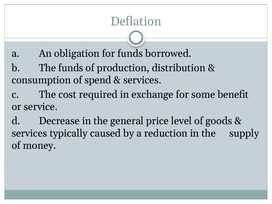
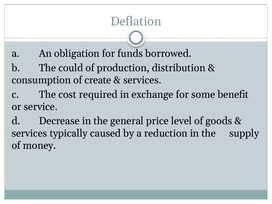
The funds: funds -> could (71, 68)
spend: spend -> create (98, 80)
